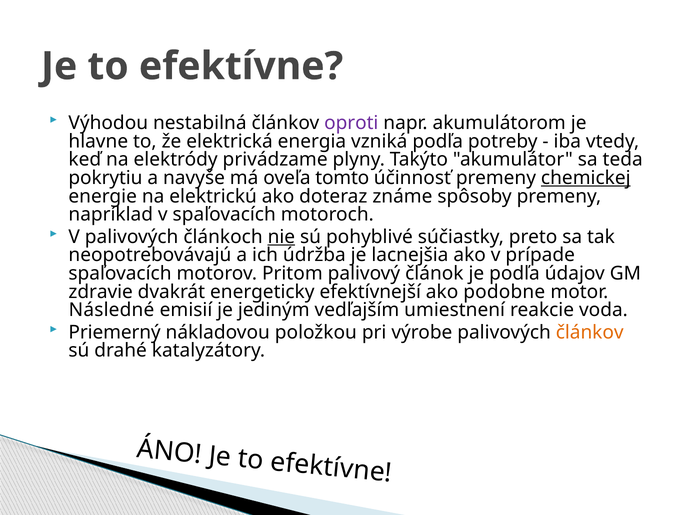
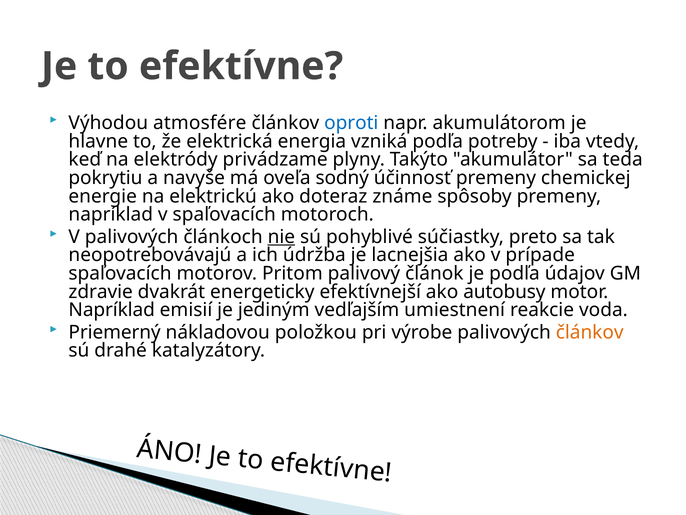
nestabilná: nestabilná -> atmosfére (200, 123)
oproti colour: purple -> blue (351, 123)
tomto: tomto -> sodný (342, 178)
chemickej underline: present -> none (586, 178)
podobne: podobne -> autobusy (504, 291)
Následné: Následné -> Napríklad (112, 310)
